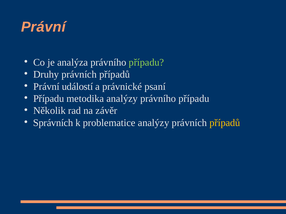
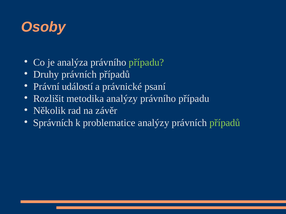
Právní: Právní -> Osoby (43, 27)
Případu: Případu -> Rozlišit (49, 99)
případů colour: yellow -> light green (225, 123)
